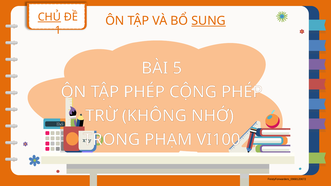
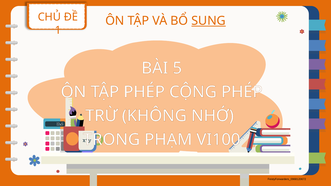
CHỦ underline: present -> none (49, 17)
